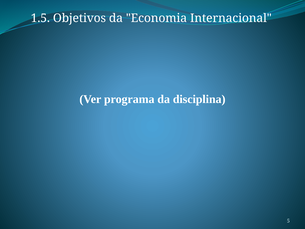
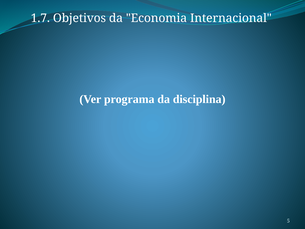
1.5: 1.5 -> 1.7 (40, 18)
